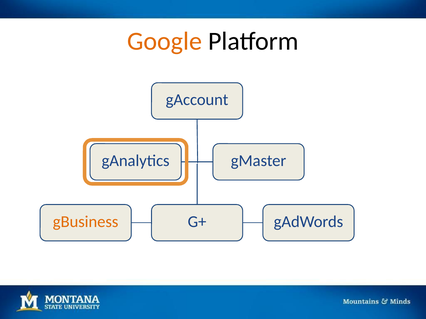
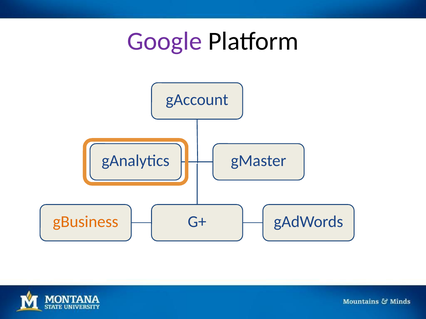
Google colour: orange -> purple (165, 41)
